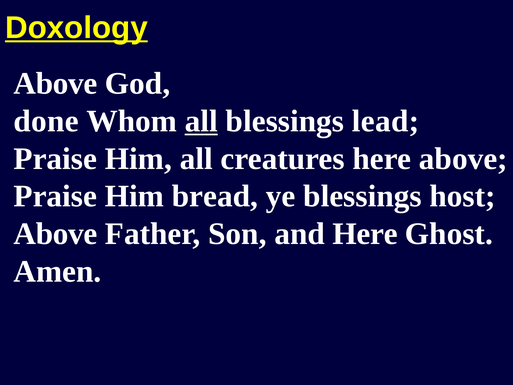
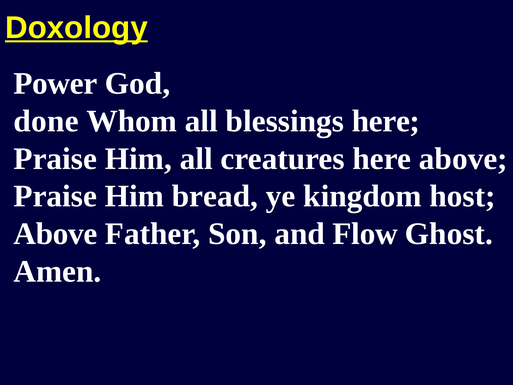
Above: Above -> Power (55, 83)
all underline: present -> none (201, 121)
blessings lead: lead -> here (386, 121)
ye blessings: blessings -> kingdom (362, 196)
and Here: Here -> Flow (365, 234)
